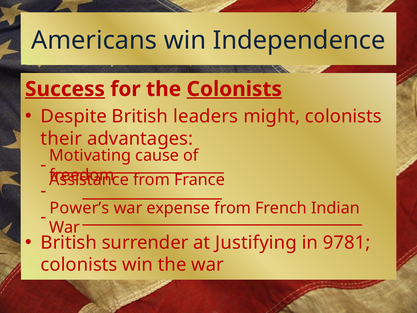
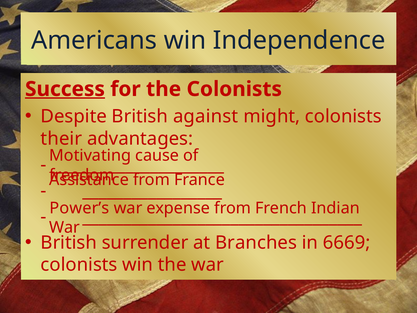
Colonists underline: present -> none (234, 89)
leaders: leaders -> against (206, 116)
Justifying: Justifying -> Branches (256, 242)
9781: 9781 -> 6669 (347, 242)
